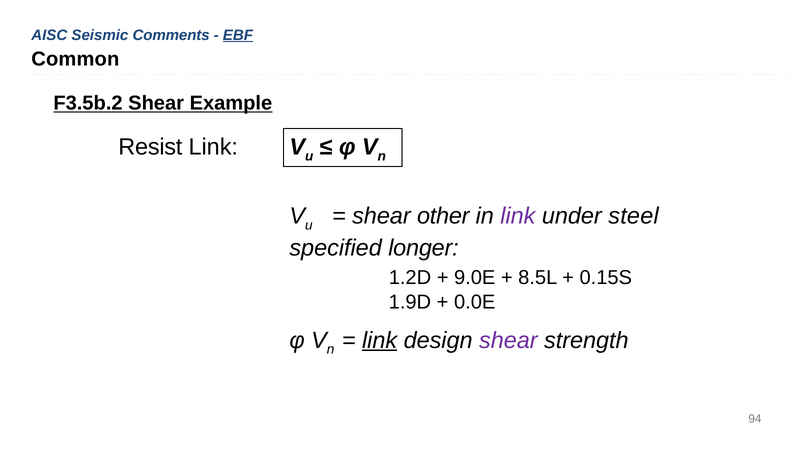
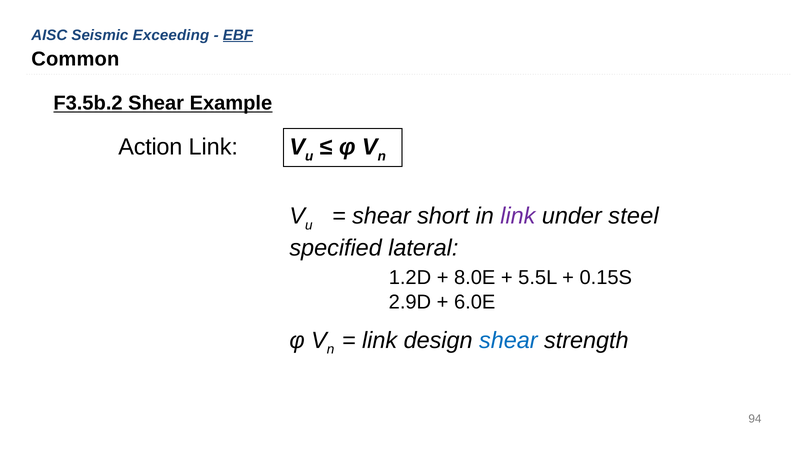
Comments: Comments -> Exceeding (171, 35)
Resist: Resist -> Action (150, 147)
other: other -> short (443, 216)
longer: longer -> lateral (423, 248)
9.0E: 9.0E -> 8.0E (475, 278)
8.5L: 8.5L -> 5.5L (538, 278)
1.9D: 1.9D -> 2.9D (410, 302)
0.0E: 0.0E -> 6.0E (475, 302)
link underline: present -> none (380, 341)
shear colour: purple -> blue (508, 341)
